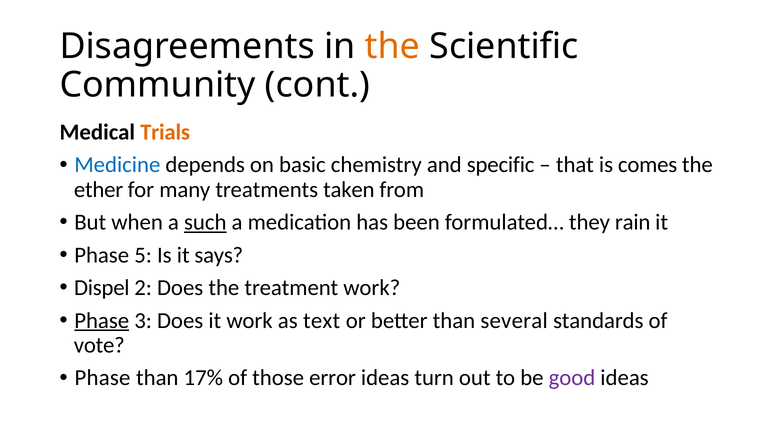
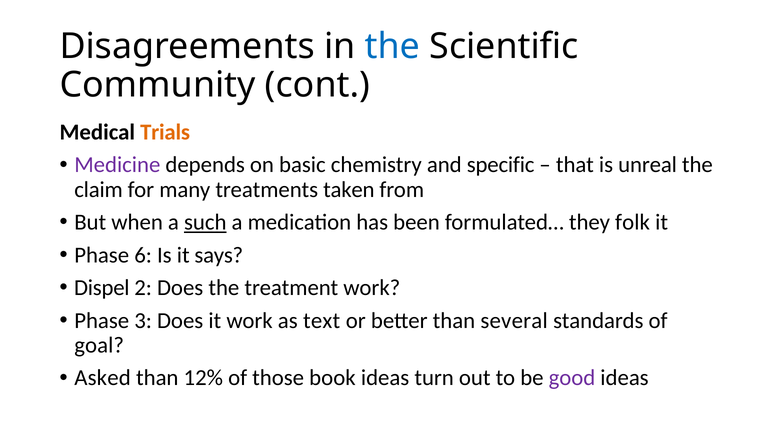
the colour: orange -> blue (392, 46)
Medicine colour: blue -> purple (117, 165)
comes: comes -> unreal (648, 165)
ether: ether -> claim (99, 190)
rain: rain -> folk (633, 222)
5: 5 -> 6 (143, 255)
Phase underline: present -> none (102, 320)
vote: vote -> goal (99, 345)
Phase: Phase -> Asked (103, 378)
17%: 17% -> 12% (203, 378)
error: error -> book (332, 378)
